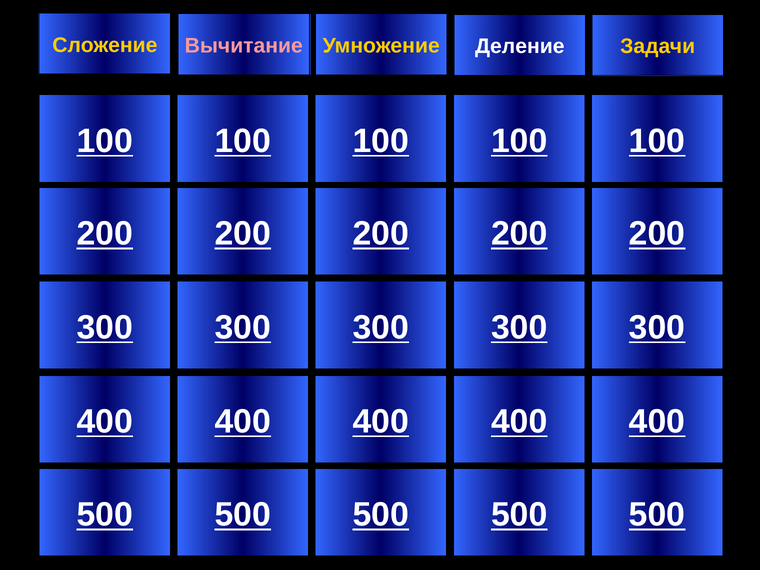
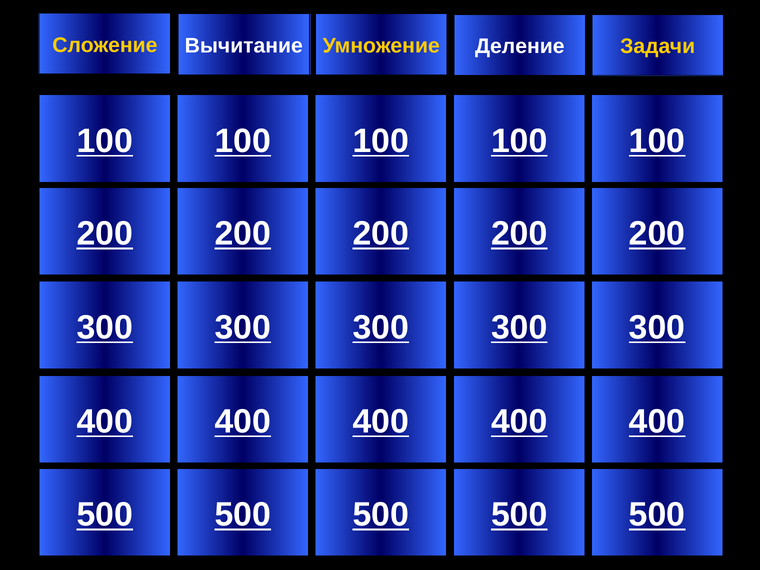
Вычитание colour: pink -> white (244, 46)
